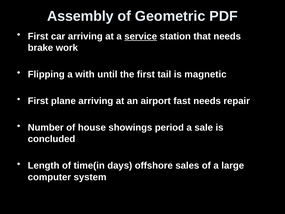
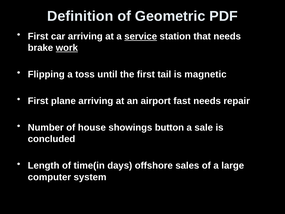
Assembly: Assembly -> Definition (80, 16)
work underline: none -> present (67, 48)
with: with -> toss (85, 74)
period: period -> button (169, 127)
